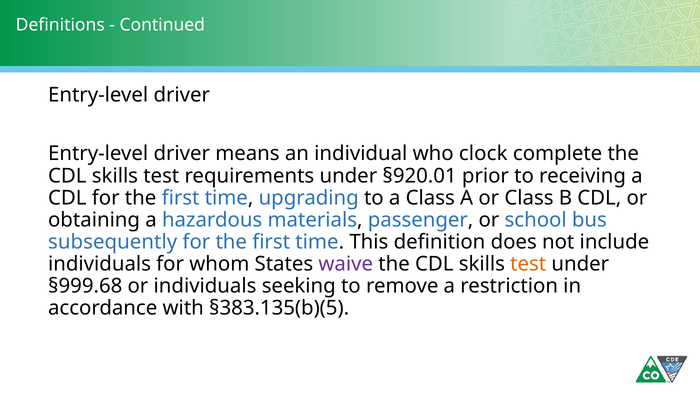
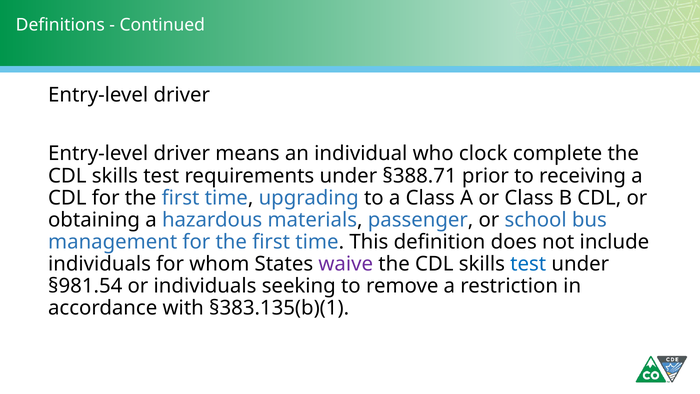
§920.01: §920.01 -> §388.71 (420, 176)
subsequently: subsequently -> management (113, 242)
test colour: orange -> blue (528, 264)
§999.68: §999.68 -> §981.54 (85, 286)
§383.135(b)(5: §383.135(b)(5 -> §383.135(b)(1 (279, 308)
